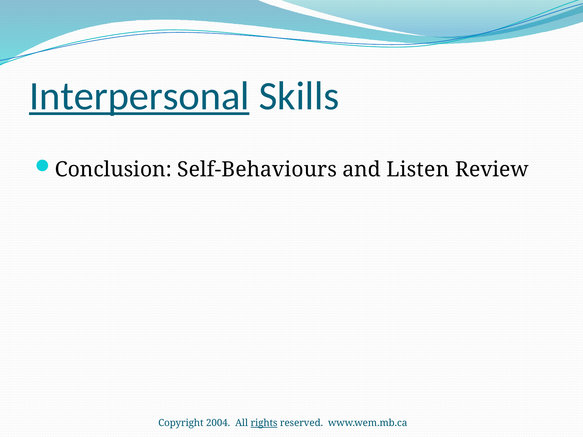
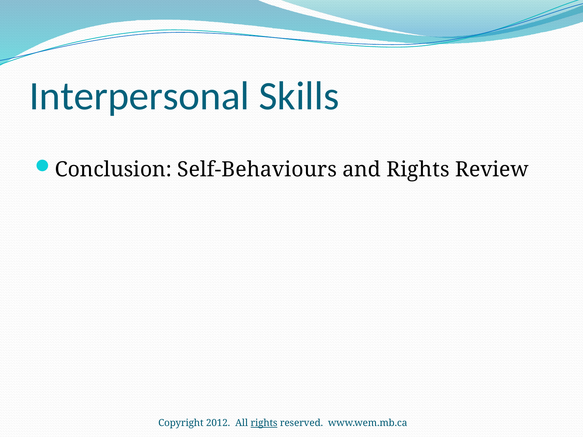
Interpersonal underline: present -> none (139, 96)
and Listen: Listen -> Rights (418, 170)
2004: 2004 -> 2012 (218, 423)
